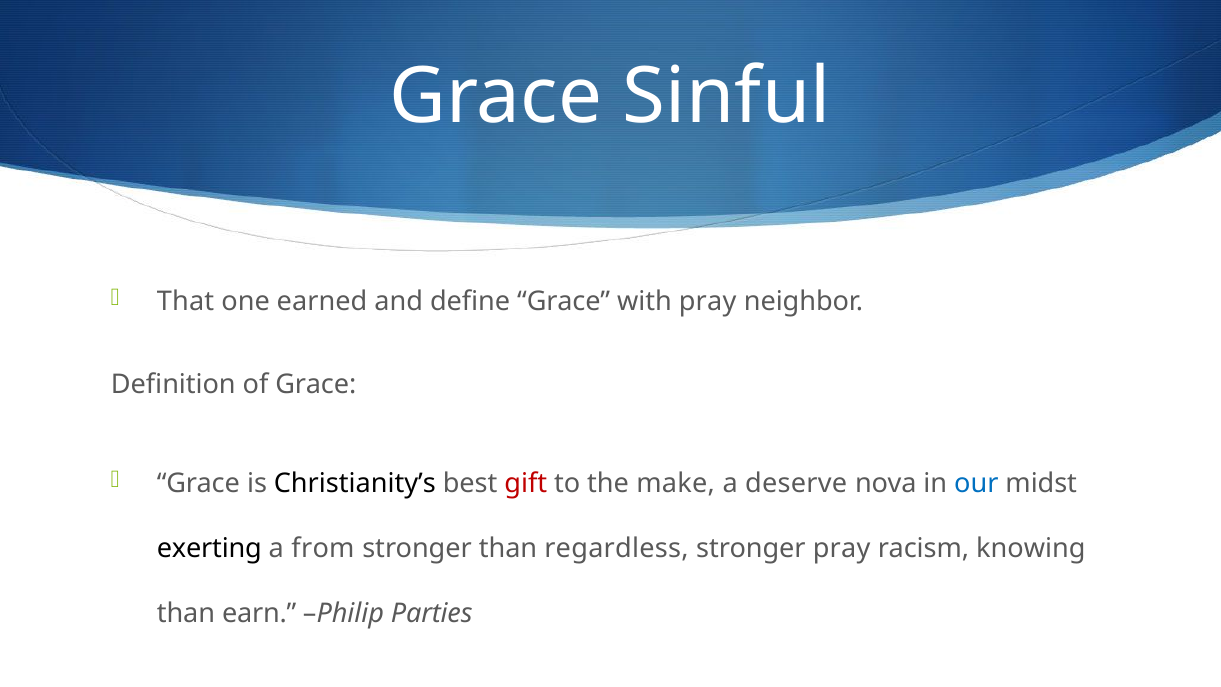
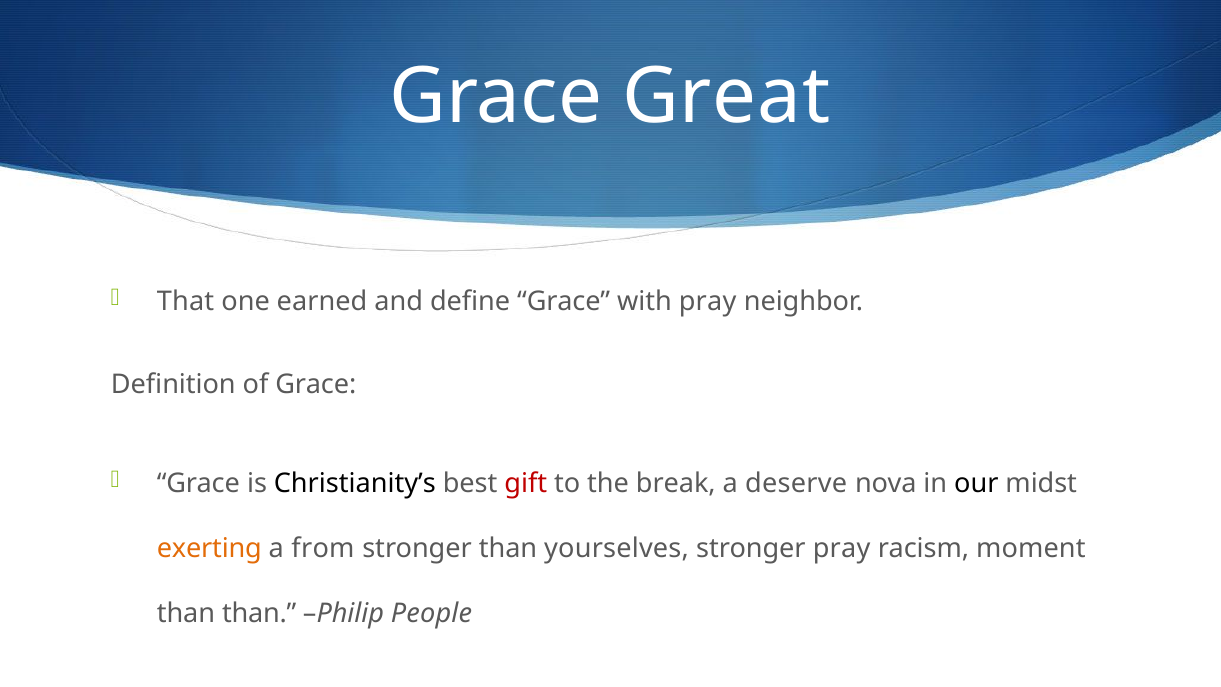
Sinful: Sinful -> Great (726, 97)
make: make -> break (676, 483)
our colour: blue -> black (976, 483)
exerting colour: black -> orange (209, 549)
regardless: regardless -> yourselves (617, 549)
knowing: knowing -> moment (1031, 549)
than earn: earn -> than (259, 614)
Parties: Parties -> People (432, 614)
